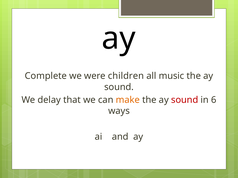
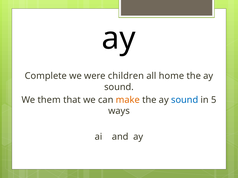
music: music -> home (171, 76)
delay: delay -> them (49, 100)
sound colour: red -> blue (185, 100)
6: 6 -> 5 (214, 100)
